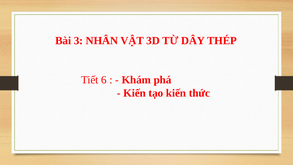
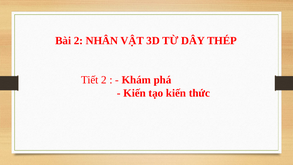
Bài 3: 3 -> 2 (78, 41)
Tiết 6: 6 -> 2 (104, 80)
